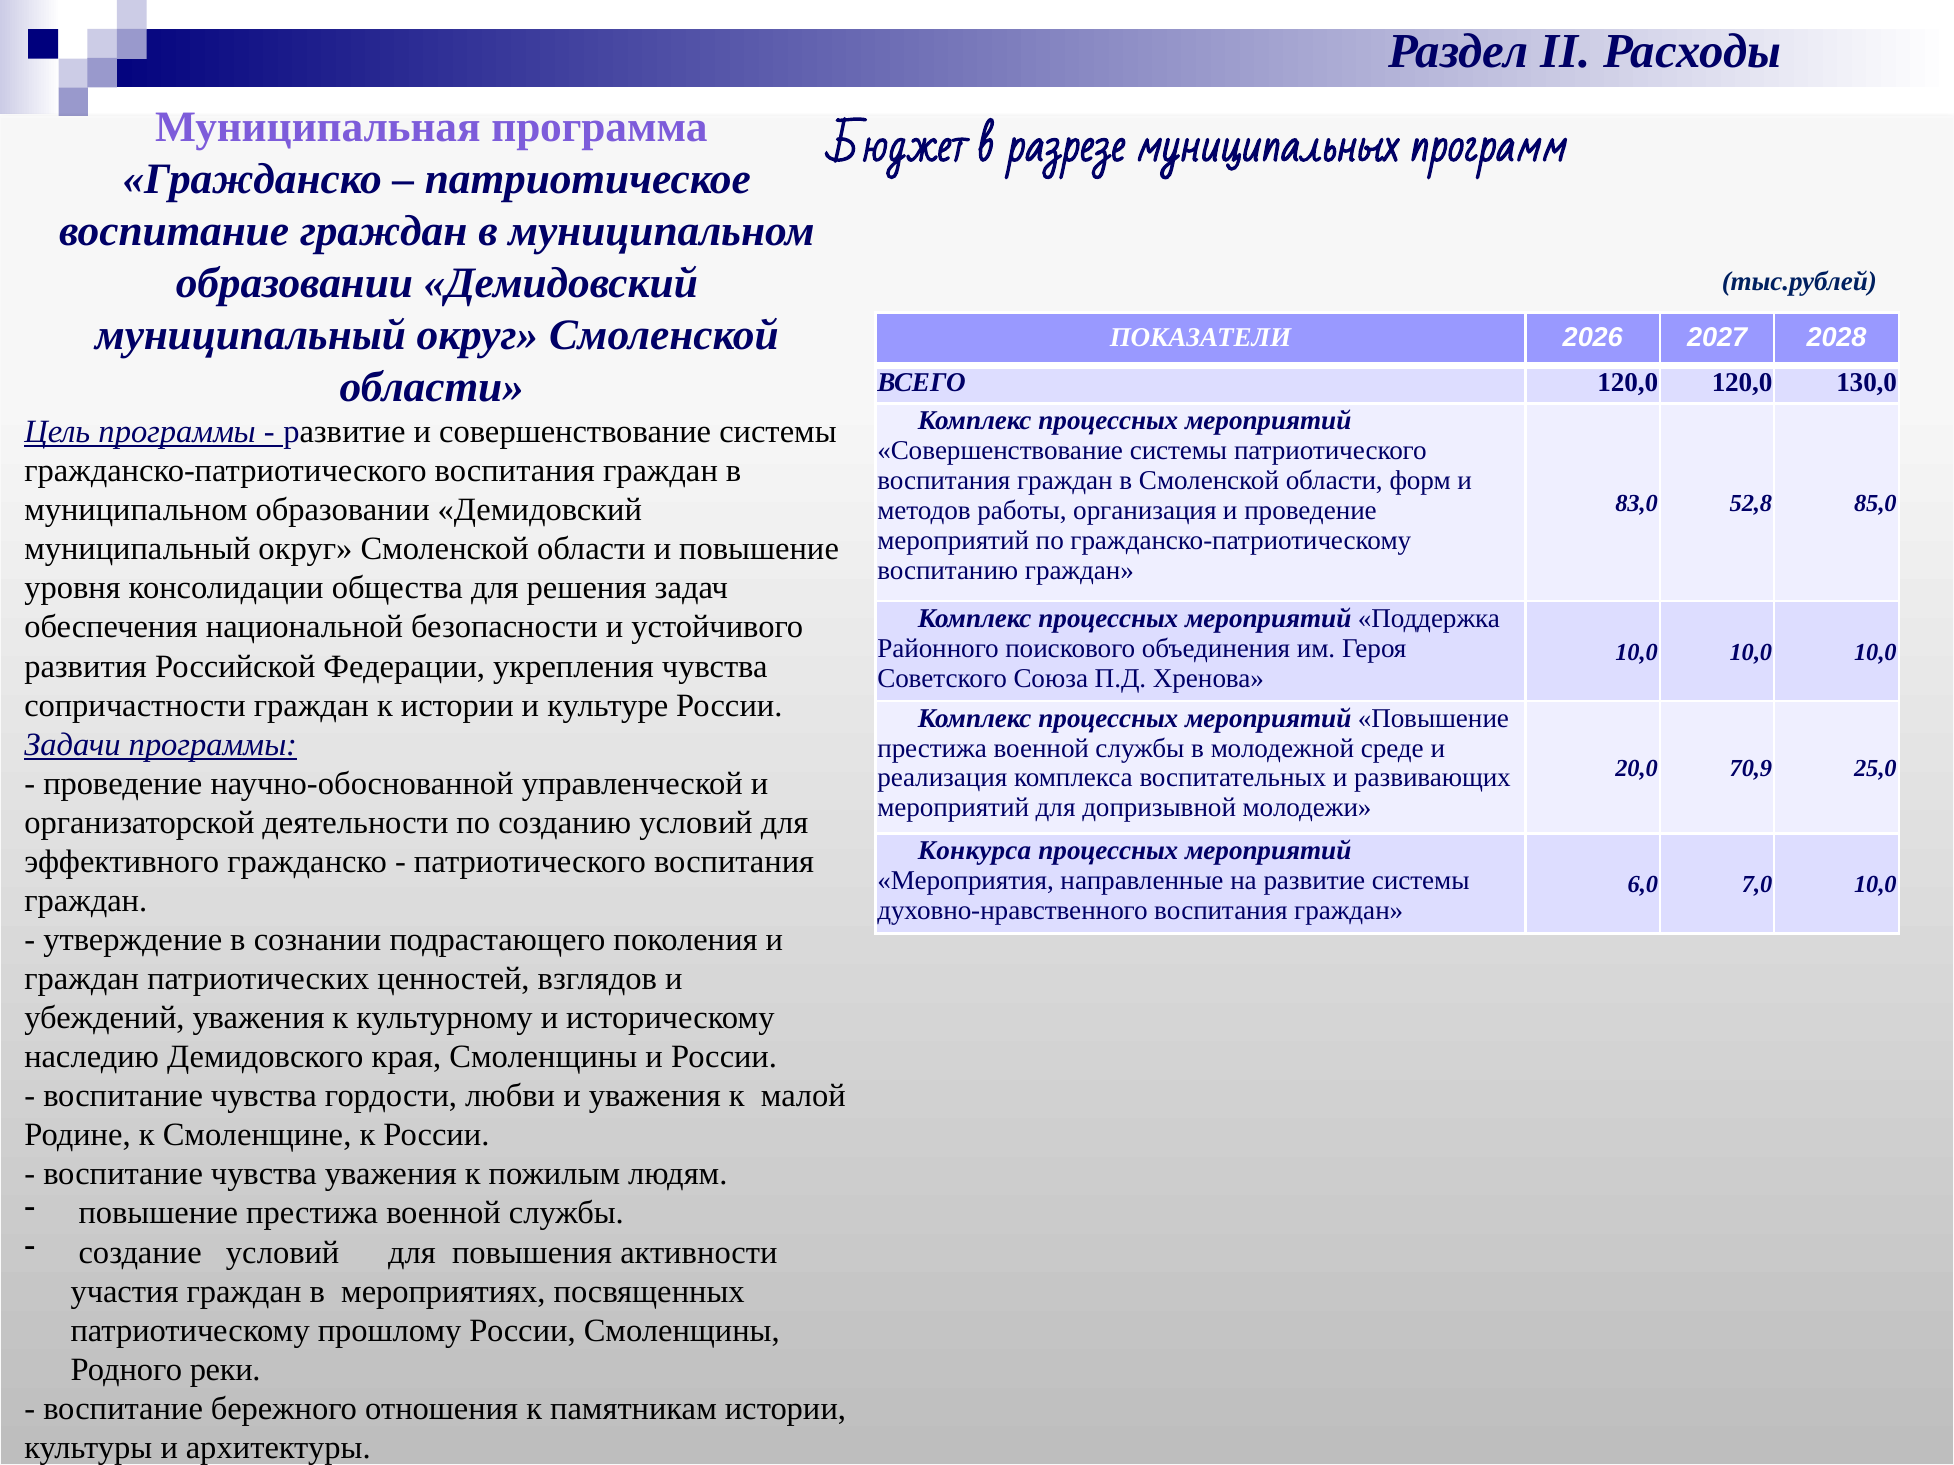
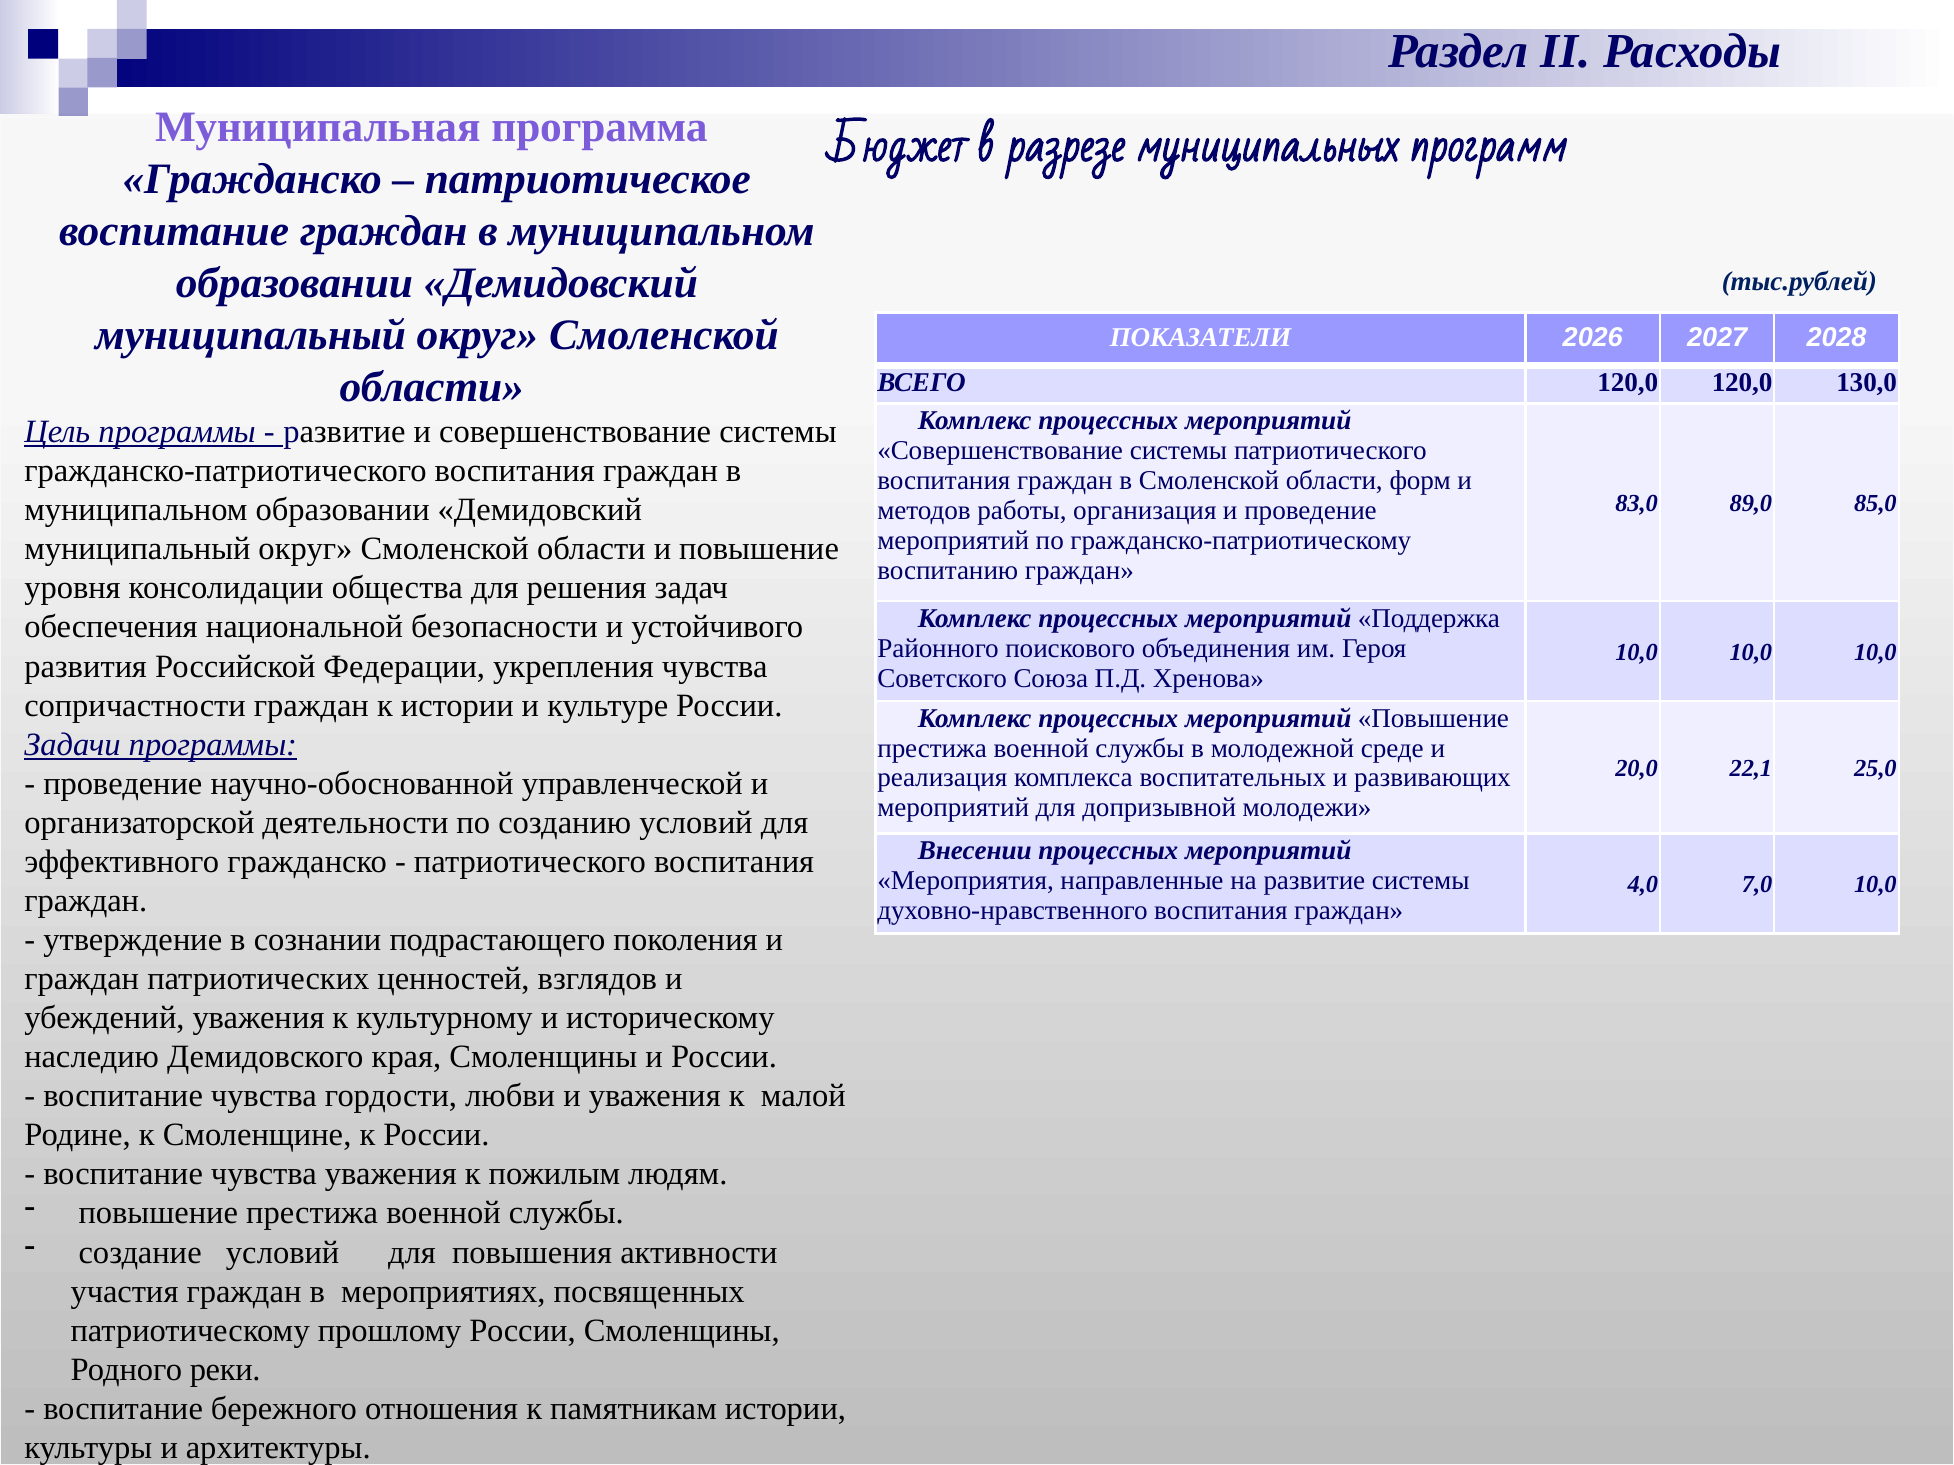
52,8: 52,8 -> 89,0 (1751, 504)
70,9: 70,9 -> 22,1 (1751, 769)
Конкурса: Конкурса -> Внесении (975, 851)
6,0: 6,0 -> 4,0 (1643, 885)
